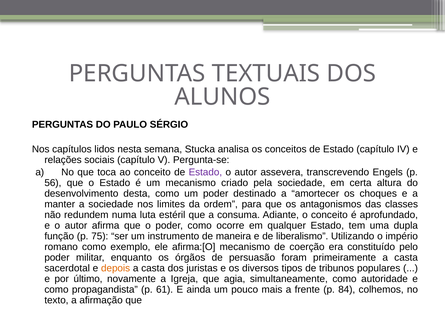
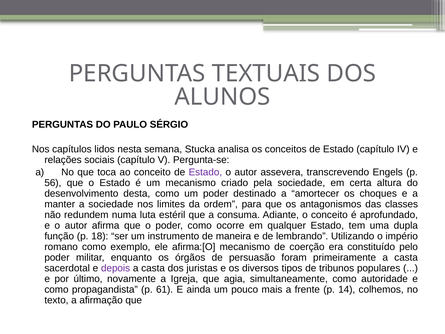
75: 75 -> 18 (100, 236)
liberalismo: liberalismo -> lembrando (302, 236)
depois colour: orange -> purple (116, 268)
84: 84 -> 14 (347, 289)
